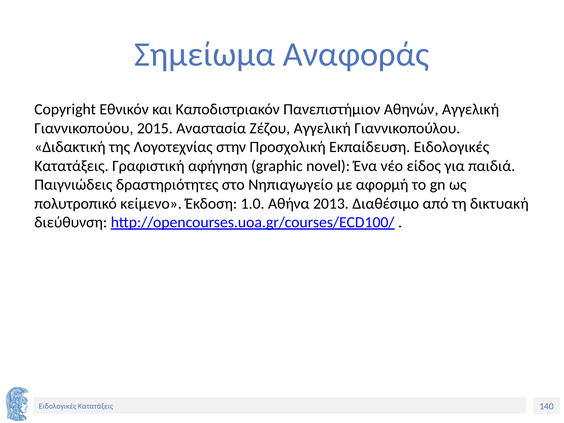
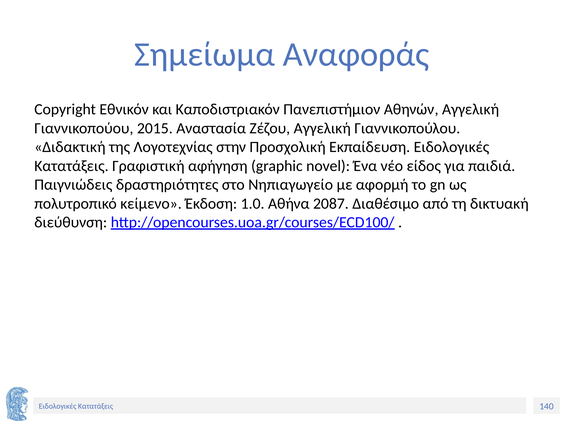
2013: 2013 -> 2087 (331, 204)
